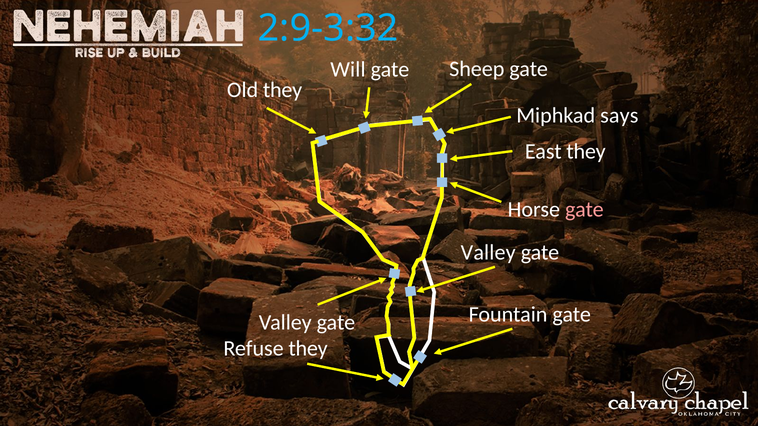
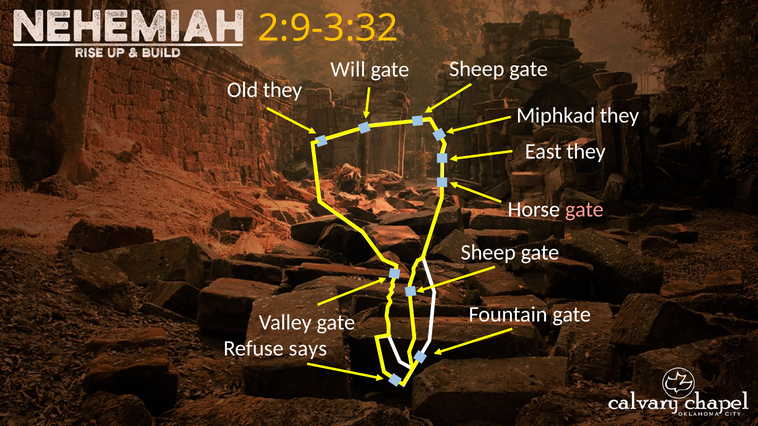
2:9-3:32 colour: light blue -> yellow (328, 28)
Miphkad says: says -> they (619, 115)
Valley: Valley -> Sheep (488, 253)
Refuse they: they -> says (308, 349)
